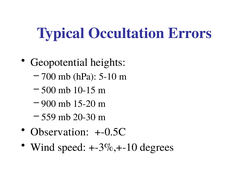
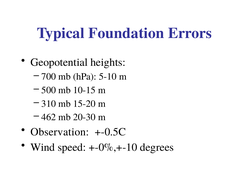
Occultation: Occultation -> Foundation (126, 33)
900: 900 -> 310 (49, 104)
559: 559 -> 462 (49, 118)
+-3%,+-10: +-3%,+-10 -> +-0%,+-10 (113, 148)
